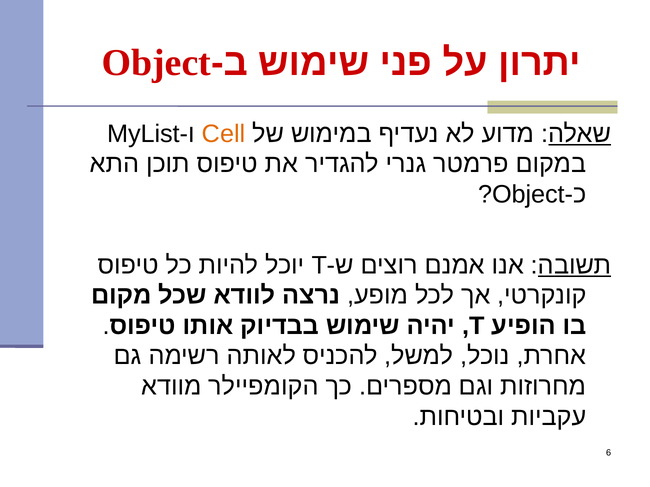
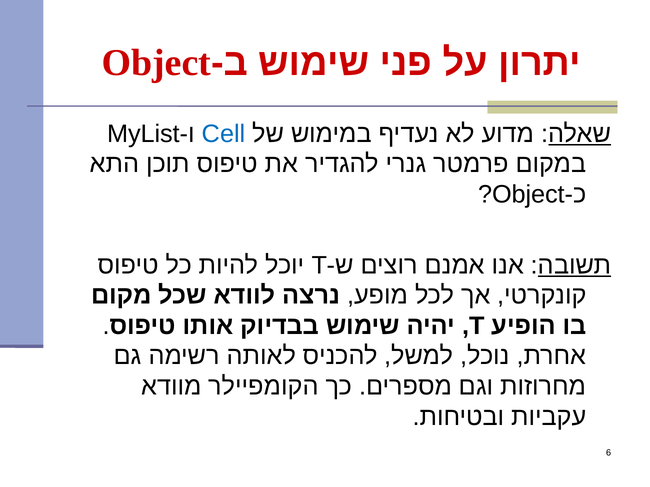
Cell colour: orange -> blue (224, 134)
